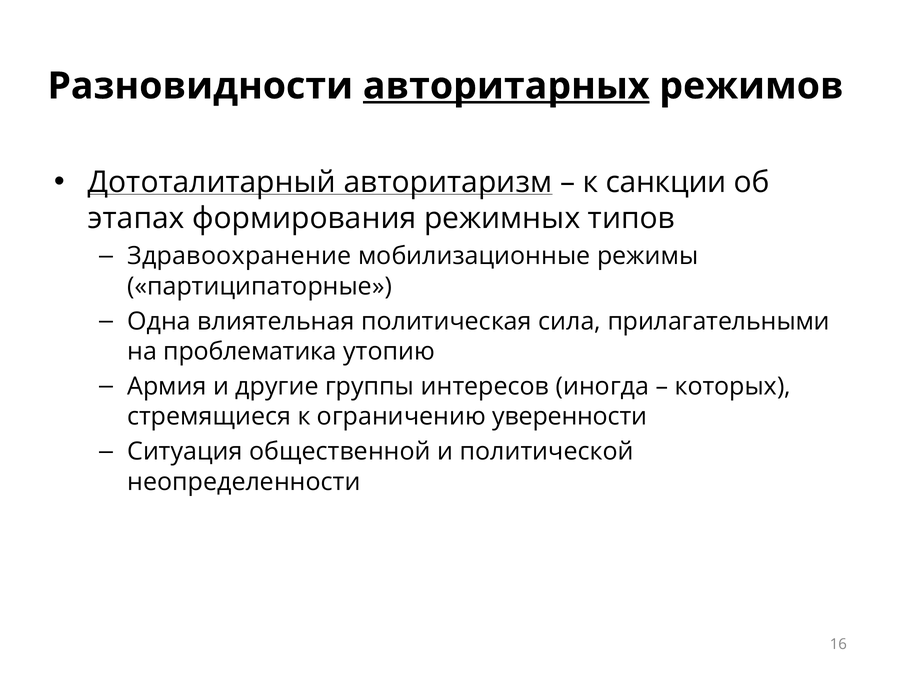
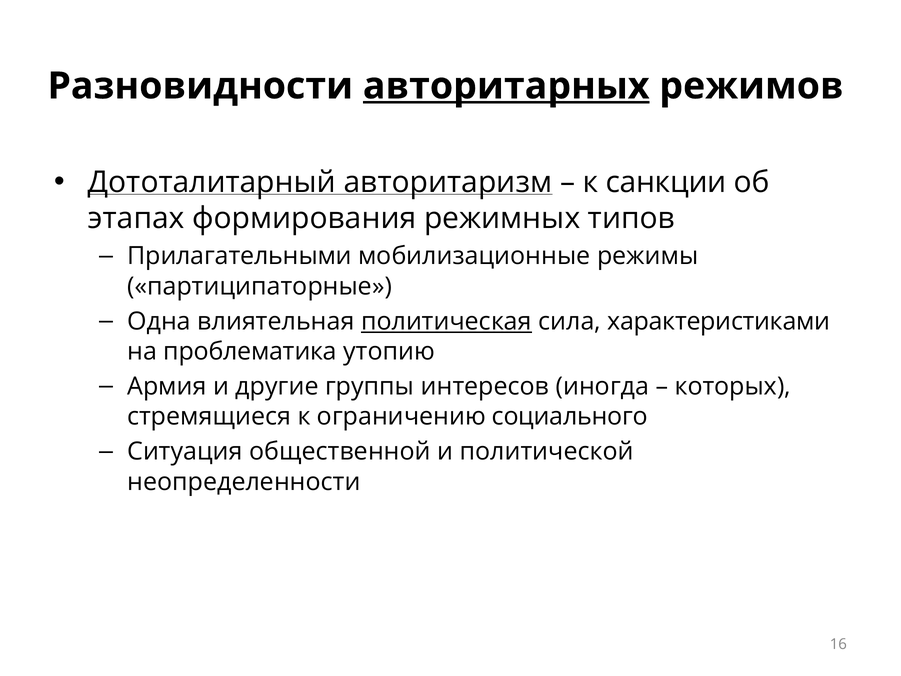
Здравоохранение: Здравоохранение -> Прилагательными (240, 256)
политическая underline: none -> present (446, 321)
прилагательными: прилагательными -> характеристиками (719, 321)
уверенности: уверенности -> социального (570, 416)
